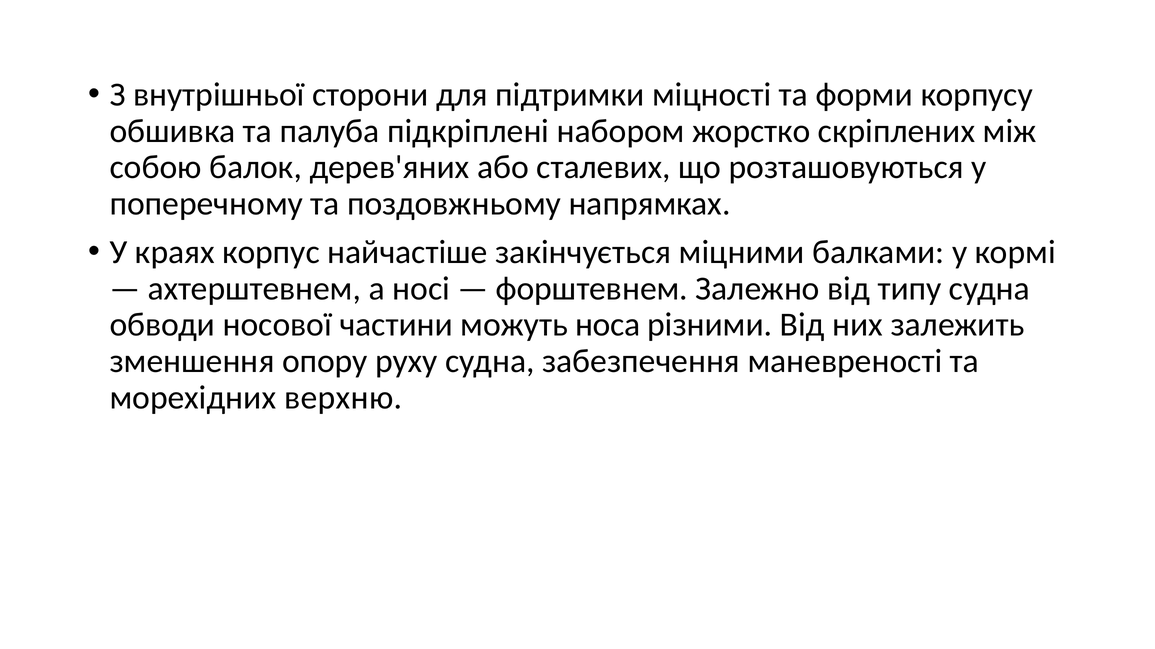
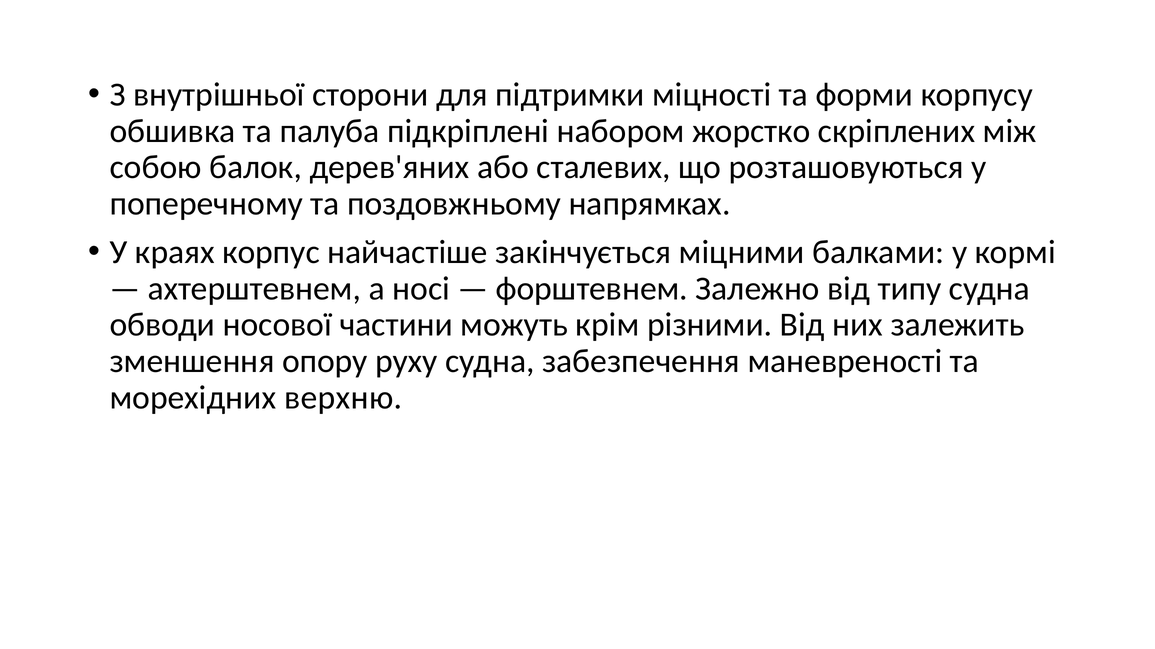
носа: носа -> крім (607, 325)
